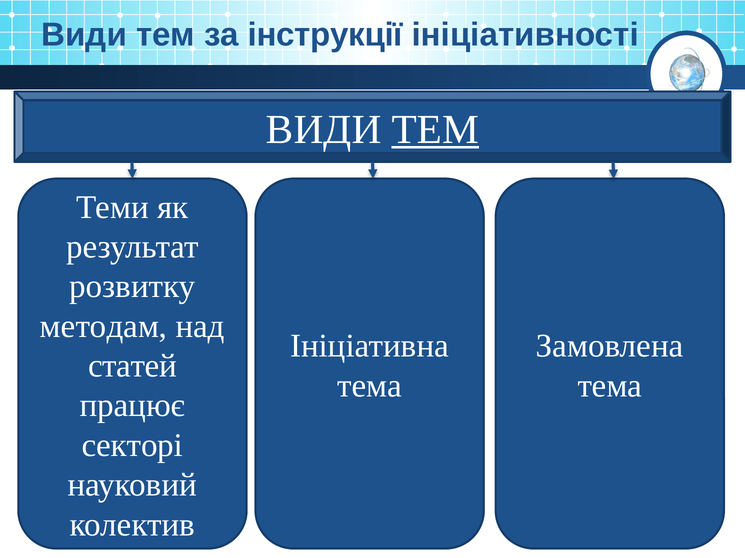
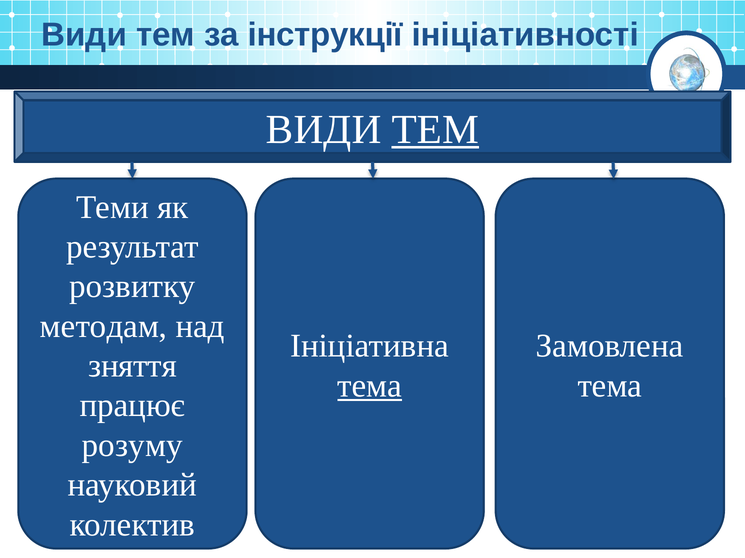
статей: статей -> зняття (133, 366)
тема underline: none -> present (370, 386)
секторі: секторі -> розуму (132, 446)
